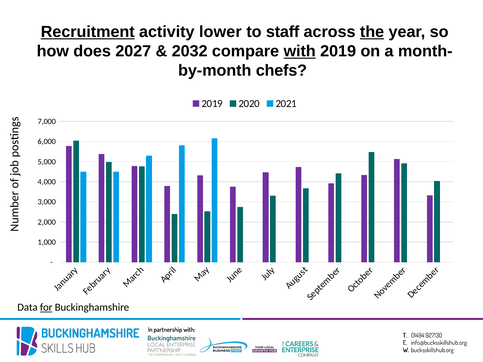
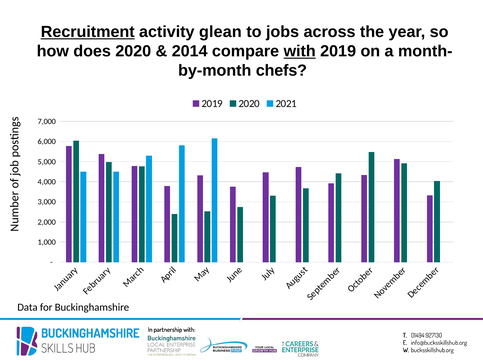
lower: lower -> glean (220, 32)
staff: staff -> jobs (283, 32)
the underline: present -> none (372, 32)
does 2027: 2027 -> 2020 (133, 51)
2032: 2032 -> 2014 (190, 51)
for underline: present -> none (46, 308)
